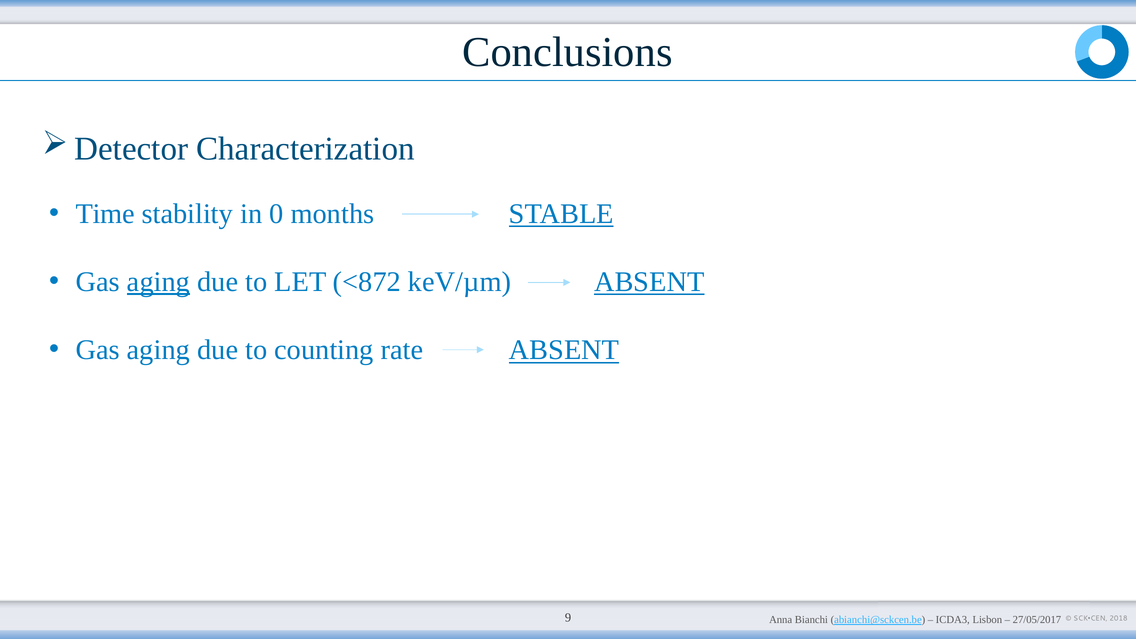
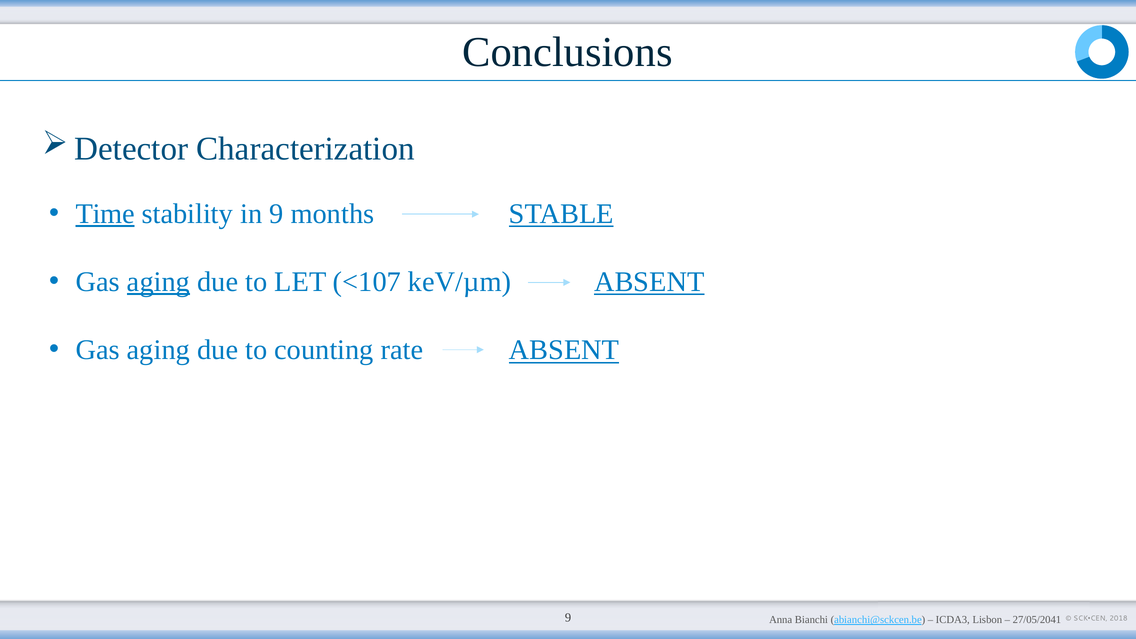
Time underline: none -> present (105, 214)
in 0: 0 -> 9 (276, 214)
<872: <872 -> <107 (367, 282)
27/05/2017: 27/05/2017 -> 27/05/2041 (1037, 620)
